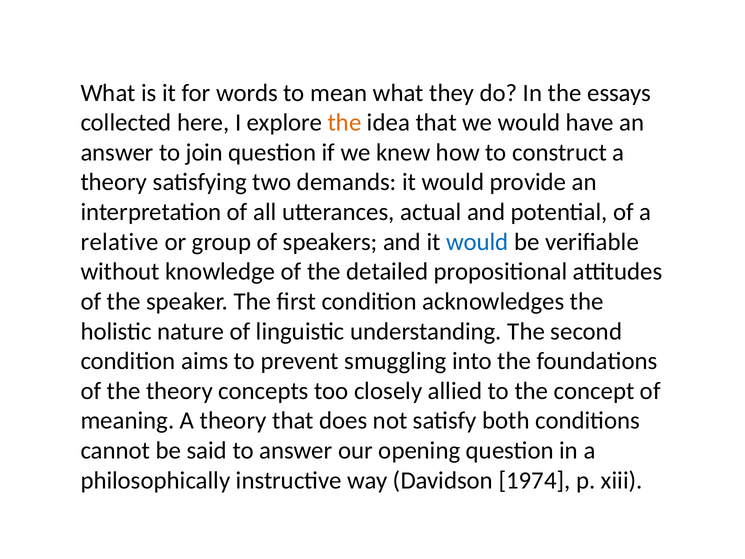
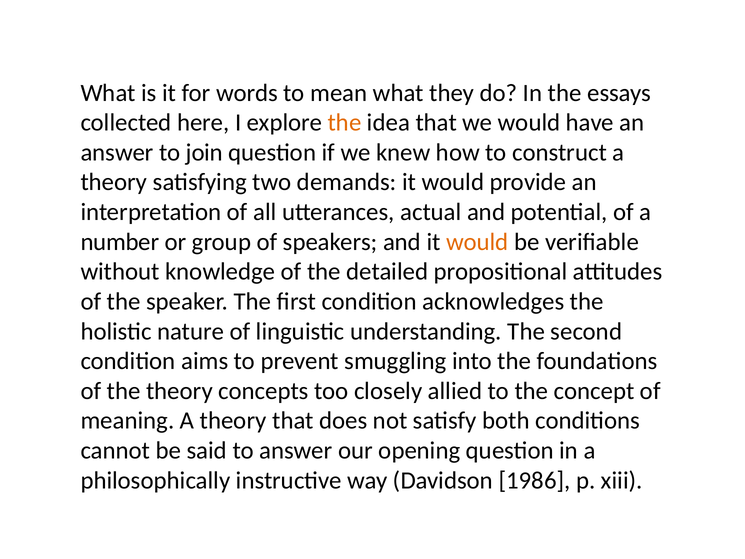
relative: relative -> number (120, 242)
would colour: blue -> orange (477, 242)
1974: 1974 -> 1986 (535, 480)
